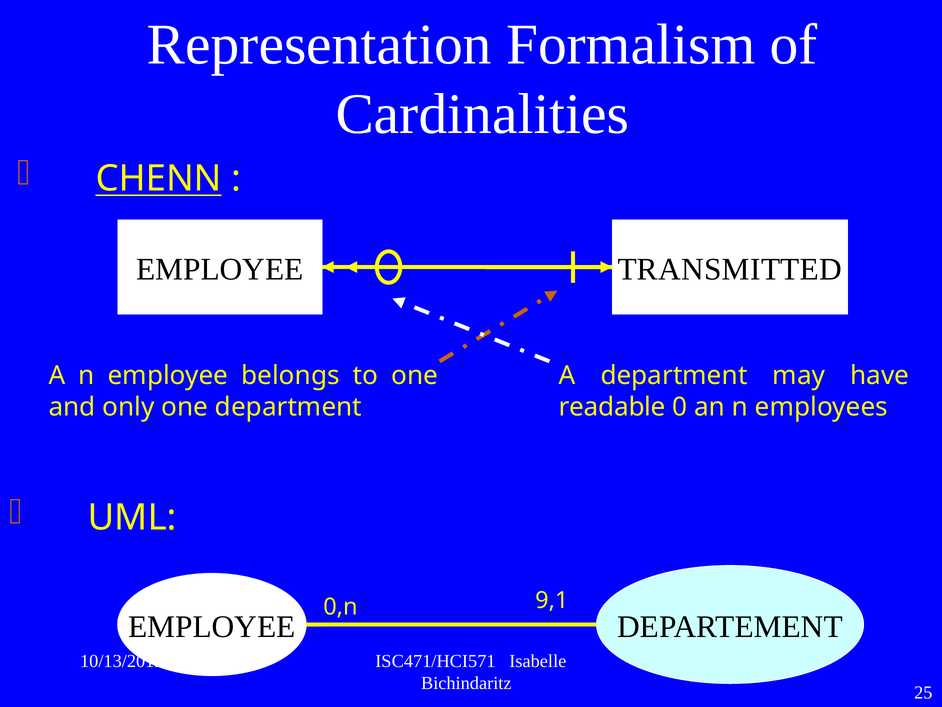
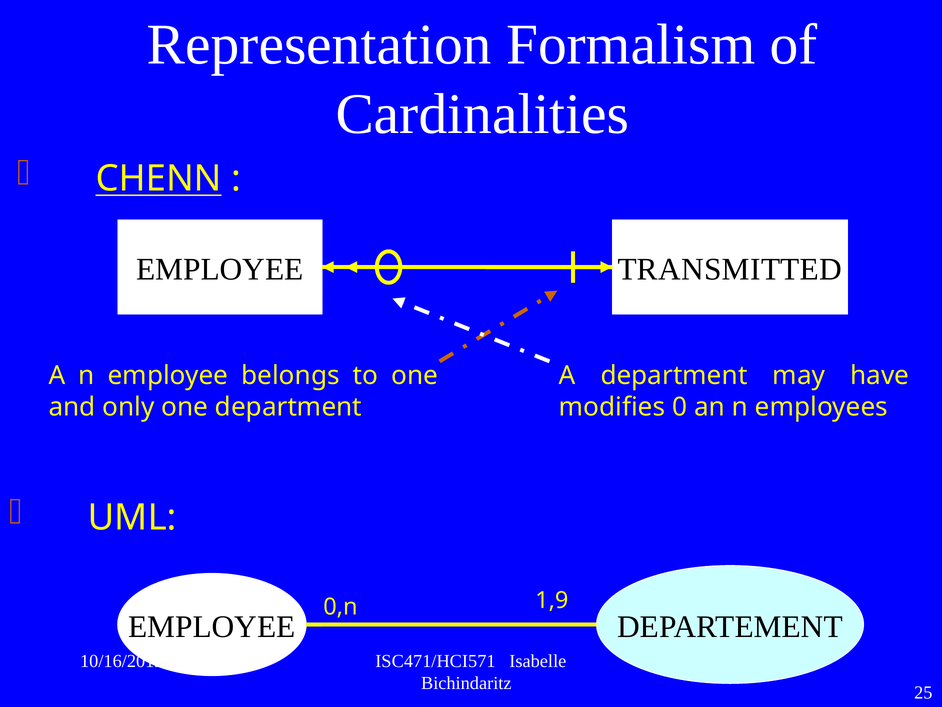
readable: readable -> modifies (612, 407)
9,1: 9,1 -> 1,9 (552, 600)
10/13/2012: 10/13/2012 -> 10/16/2012 (122, 661)
